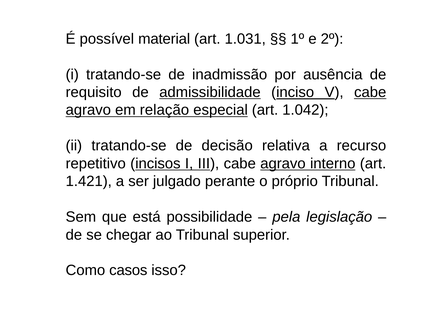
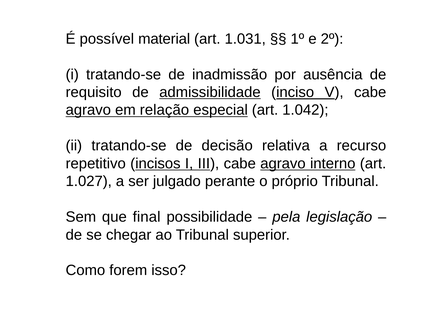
cabe underline: present -> none (370, 92)
1.421: 1.421 -> 1.027 (89, 181)
está: está -> final (147, 217)
casos: casos -> forem (128, 270)
